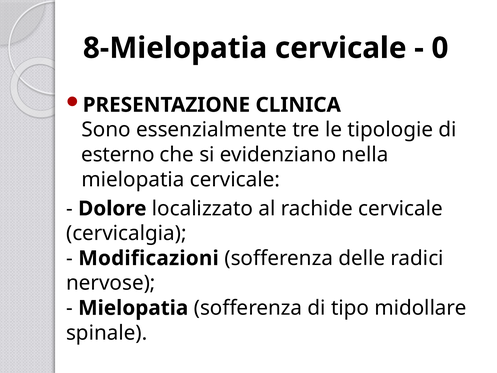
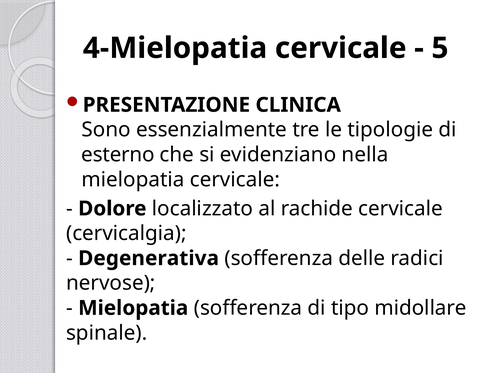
8-Mielopatia: 8-Mielopatia -> 4-Mielopatia (175, 48)
0: 0 -> 5 (440, 48)
Modificazioni: Modificazioni -> Degenerativa (149, 258)
